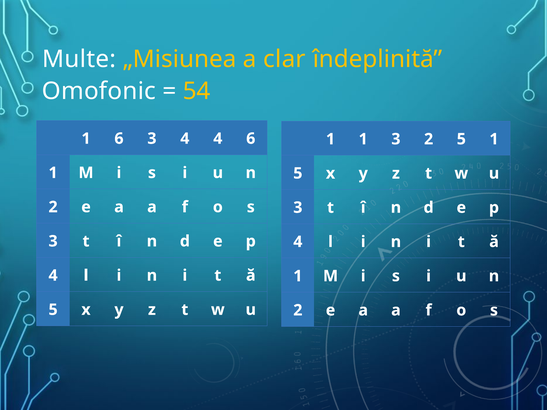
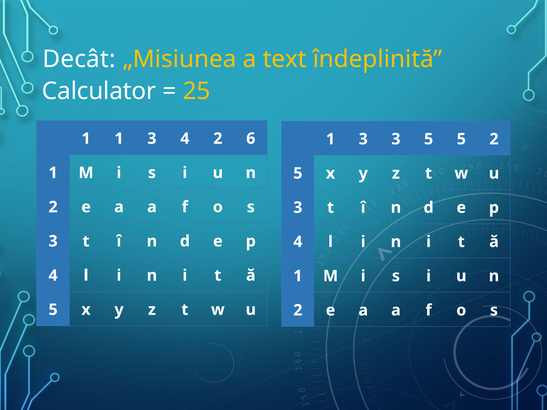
Multe: Multe -> Decât (79, 59)
clar: clar -> text (285, 59)
Omofonic: Omofonic -> Calculator (99, 91)
54: 54 -> 25 (197, 91)
1 6: 6 -> 1 (119, 139)
4 4: 4 -> 2 (218, 139)
1: 1 -> 3 (363, 139)
3 2: 2 -> 5 (429, 139)
5 1: 1 -> 2 (494, 139)
